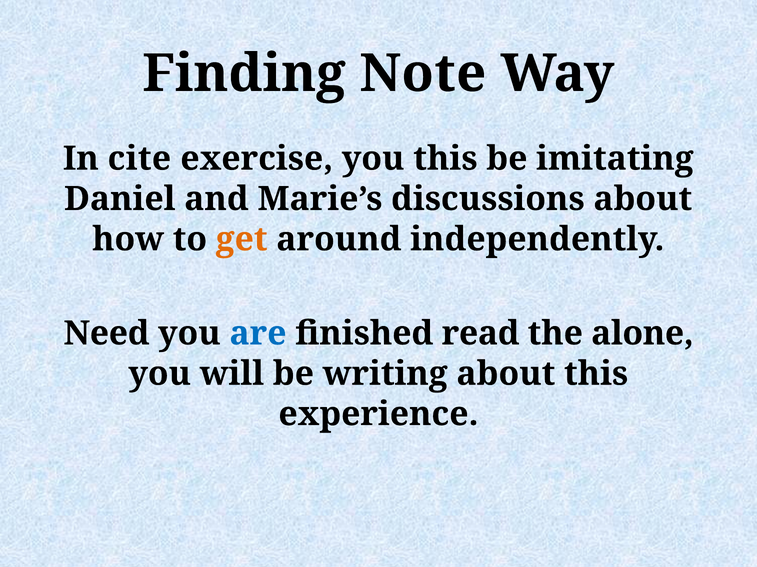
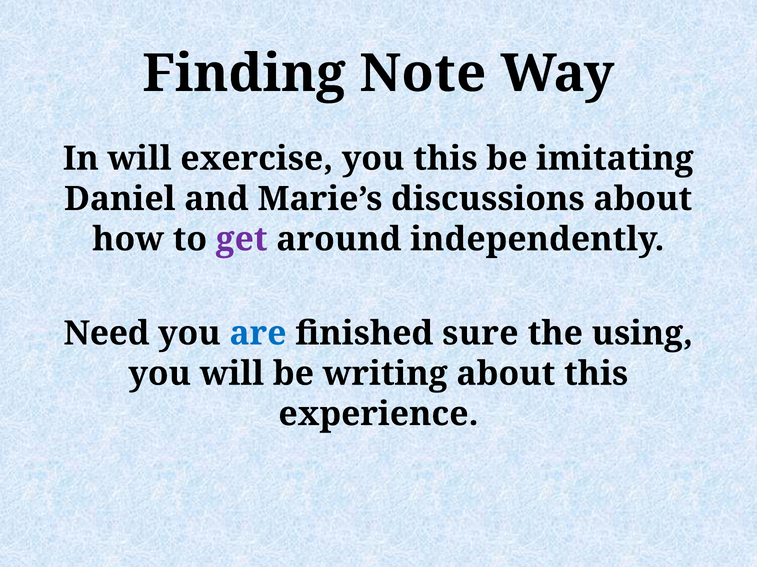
In cite: cite -> will (140, 159)
get colour: orange -> purple (242, 240)
read: read -> sure (480, 334)
alone: alone -> using (642, 334)
